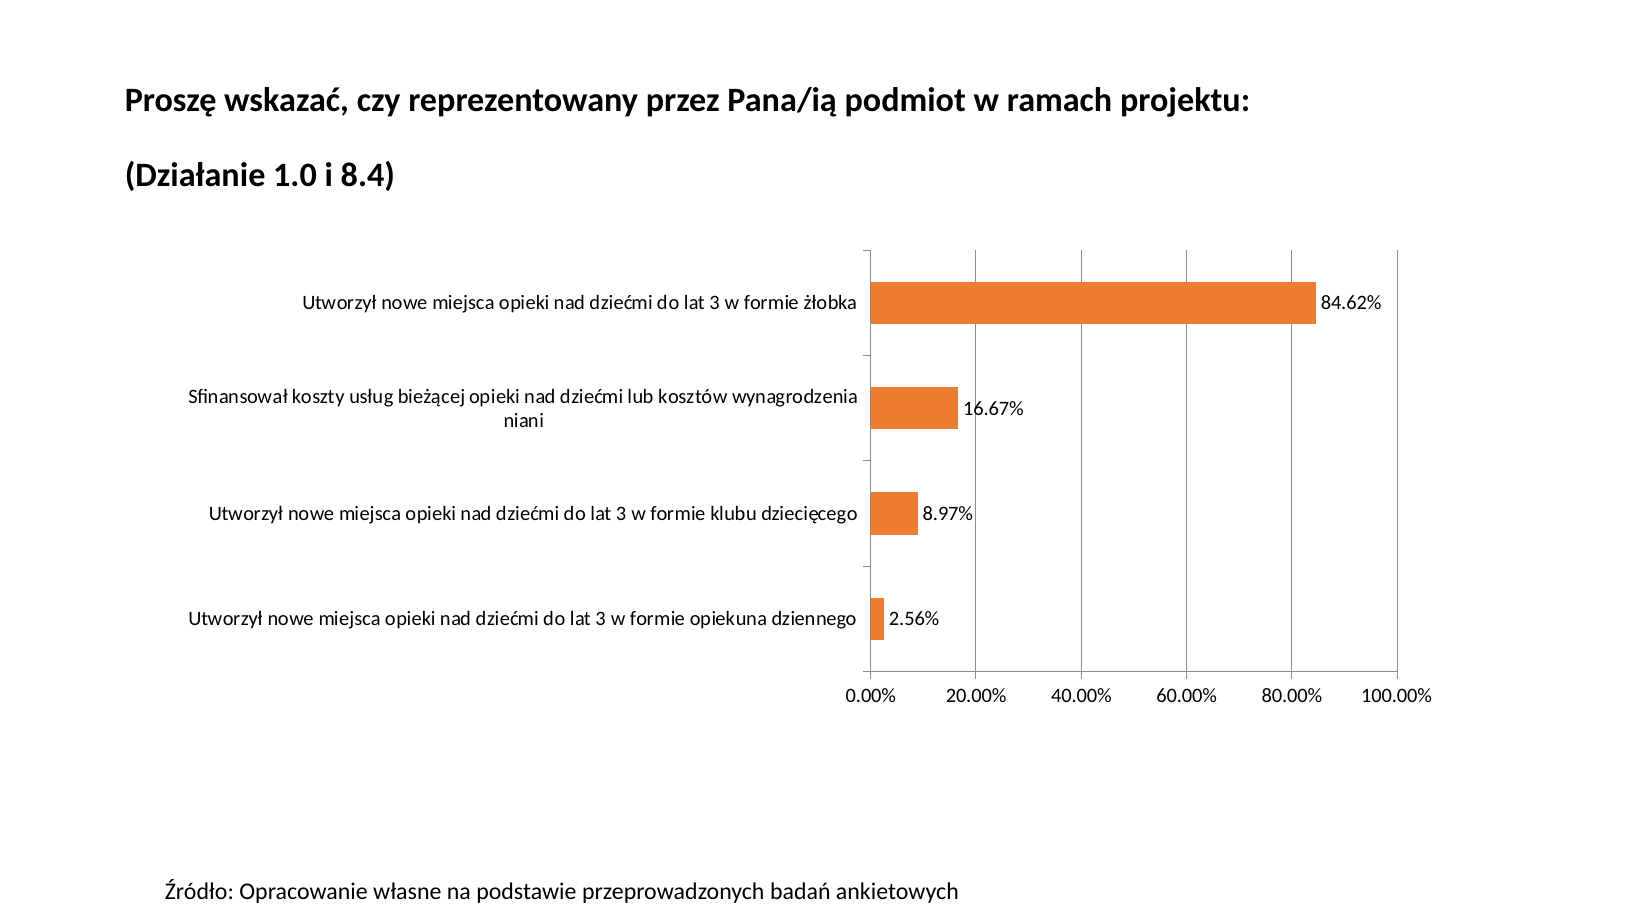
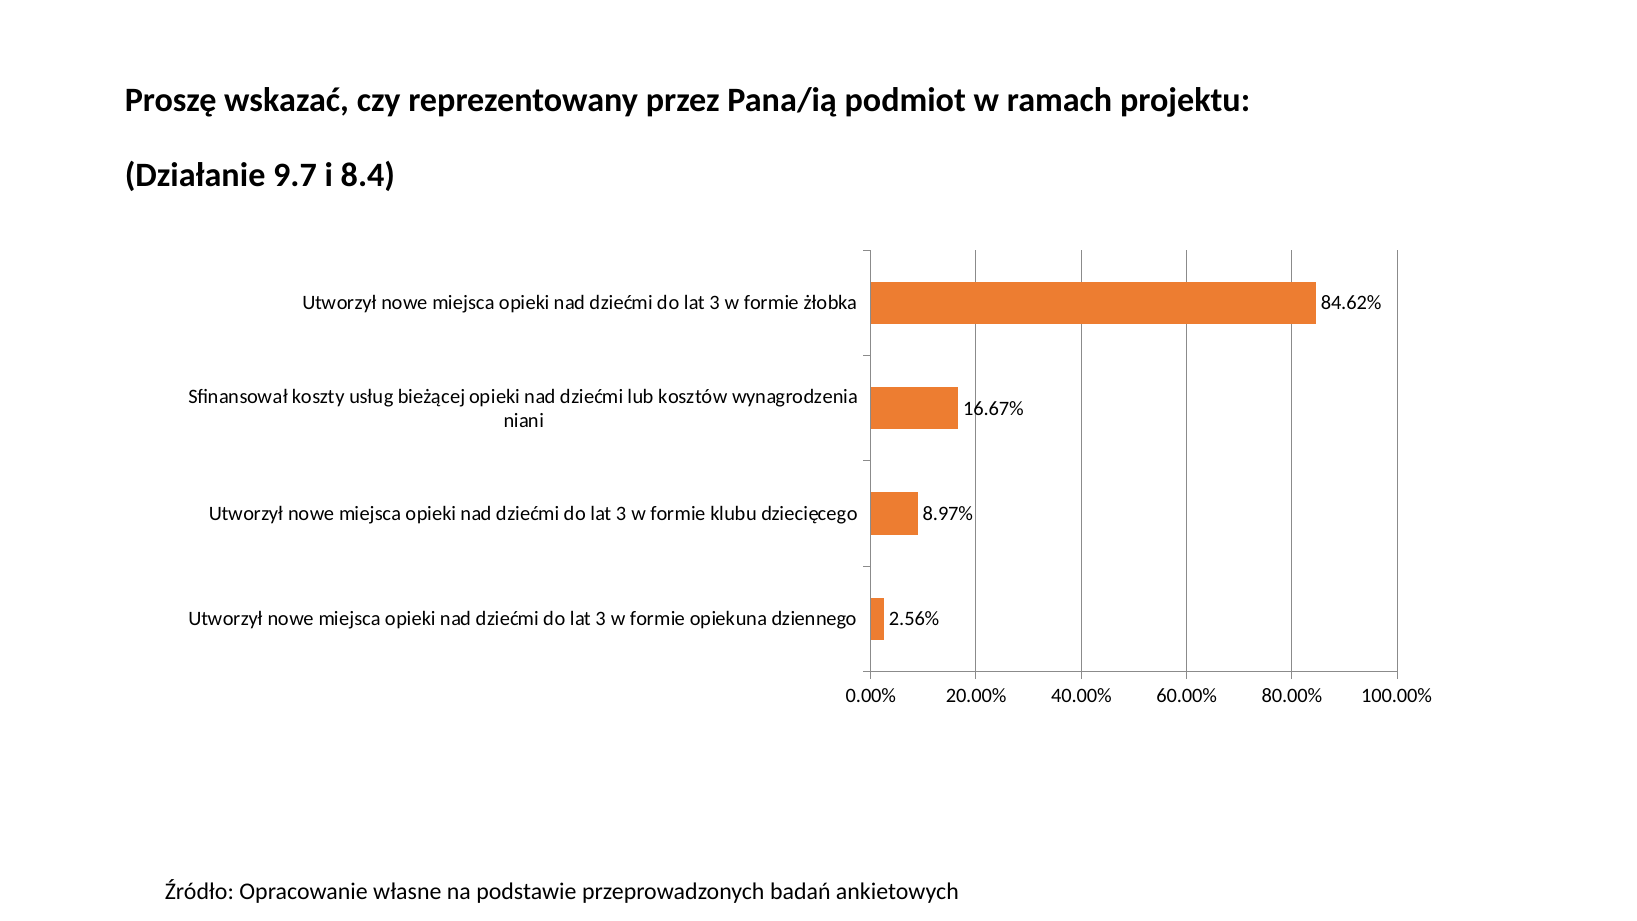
1.0: 1.0 -> 9.7 (295, 176)
